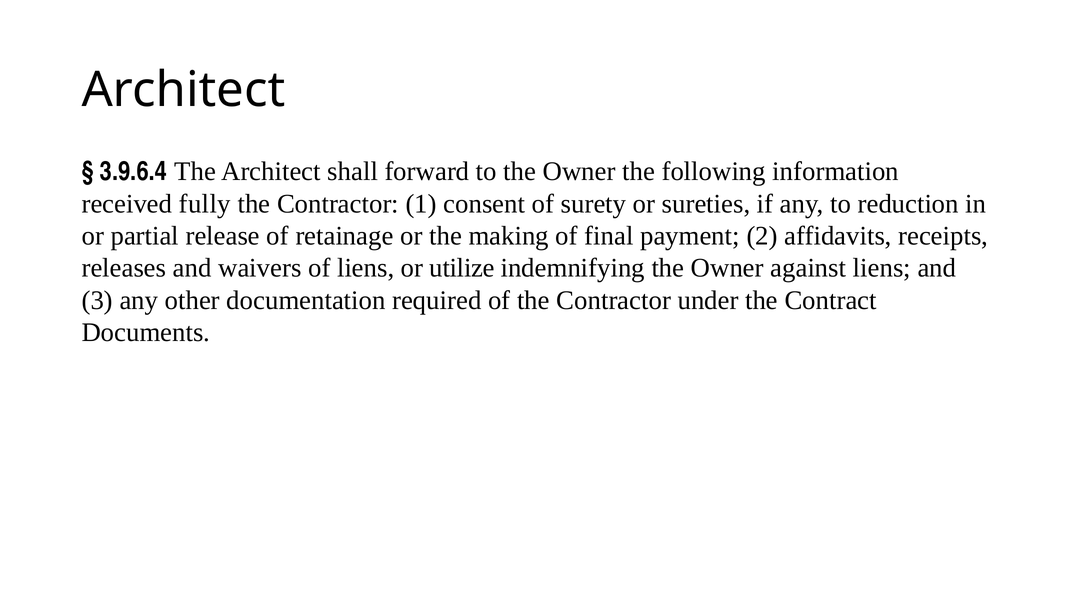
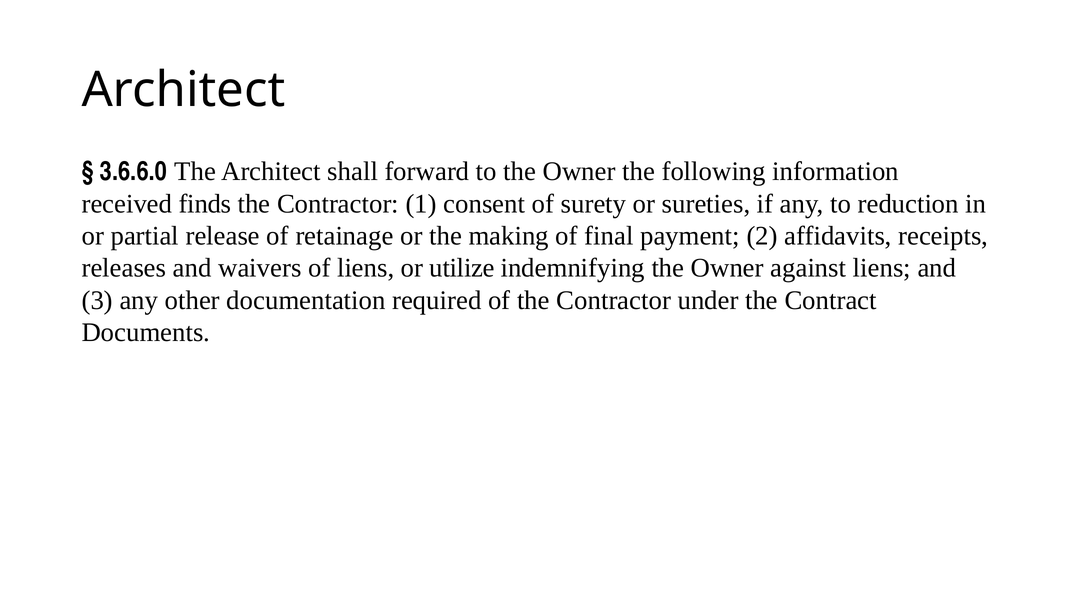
3.9.6.4: 3.9.6.4 -> 3.6.6.0 (134, 171)
fully: fully -> finds (205, 204)
